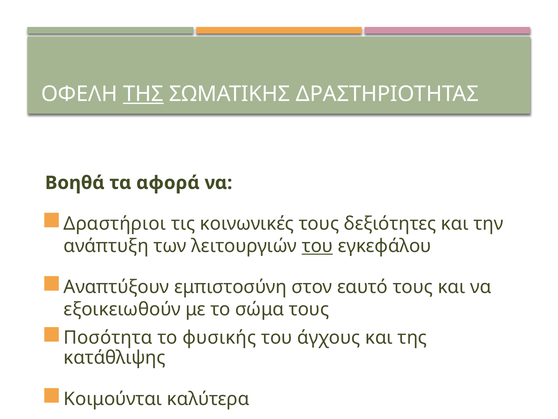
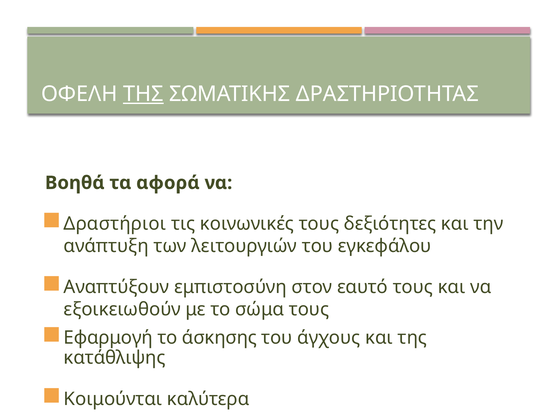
του underline: present -> none (317, 246)
Ποσότητα: Ποσότητα -> Εφαρμογή (108, 337)
φυσικής: φυσικής -> άσκησης (219, 337)
